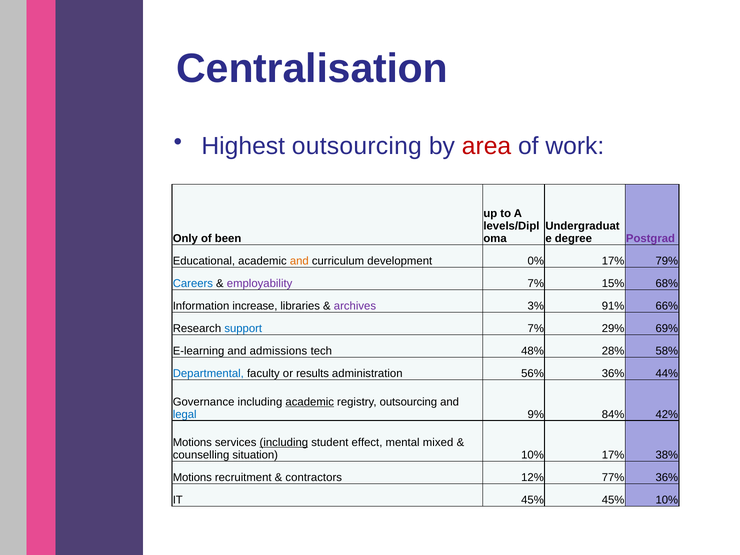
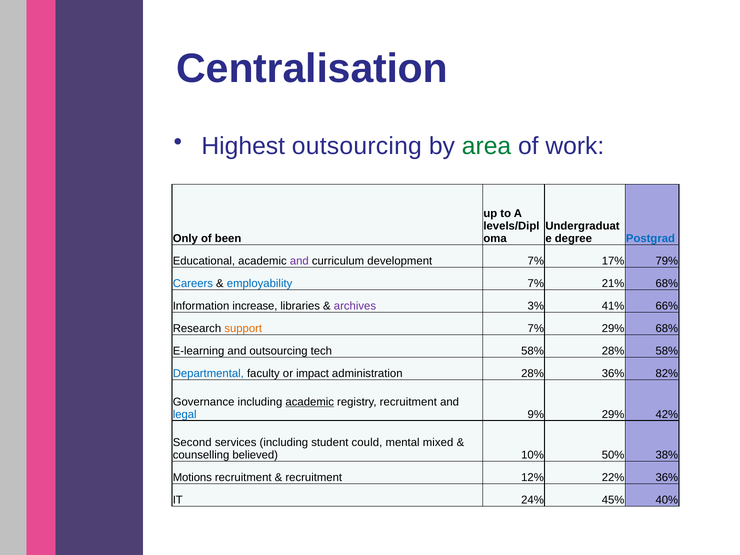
area colour: red -> green (487, 146)
Postgrad colour: purple -> blue (650, 239)
and colour: orange -> purple (299, 261)
development 0%: 0% -> 7% (536, 261)
employability colour: purple -> blue (260, 284)
15%: 15% -> 21% (613, 284)
91%: 91% -> 41% (613, 306)
support colour: blue -> orange (243, 329)
29% 69%: 69% -> 68% (667, 329)
and admissions: admissions -> outsourcing (279, 351)
tech 48%: 48% -> 58% (533, 351)
results: results -> impact (313, 374)
administration 56%: 56% -> 28% (533, 374)
44%: 44% -> 82% (667, 374)
registry outsourcing: outsourcing -> recruitment (408, 402)
9% 84%: 84% -> 29% (613, 414)
Motions: Motions -> Second (192, 443)
including underline: present -> none (284, 443)
effect: effect -> could (367, 443)
situation: situation -> believed (255, 455)
10% 17%: 17% -> 50% (613, 455)
contractors: contractors -> recruitment (314, 478)
77%: 77% -> 22% (613, 478)
IT 45%: 45% -> 24% (533, 500)
45% 10%: 10% -> 40% (667, 500)
